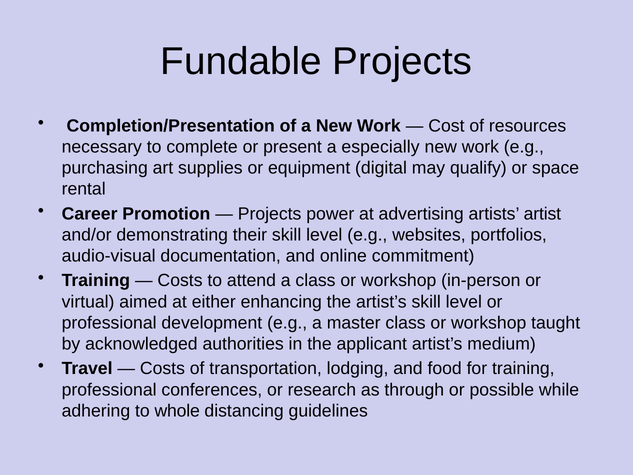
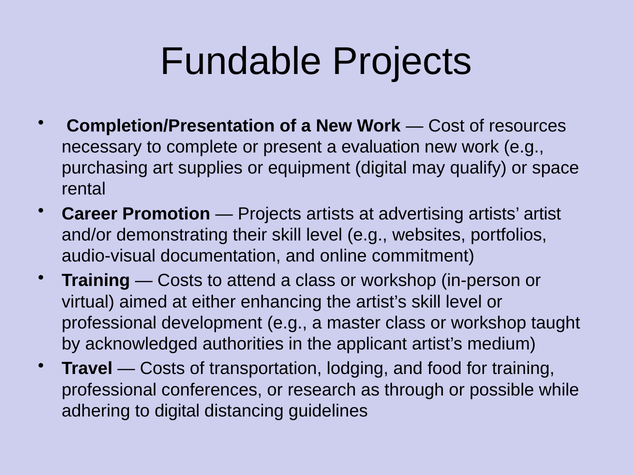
especially: especially -> evaluation (381, 147)
Projects power: power -> artists (330, 214)
to whole: whole -> digital (177, 411)
